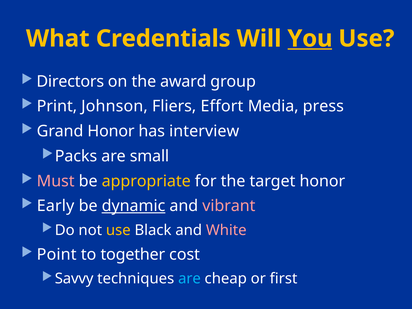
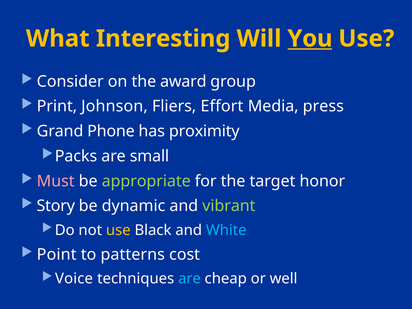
Credentials: Credentials -> Interesting (163, 39)
Directors: Directors -> Consider (70, 81)
Grand Honor: Honor -> Phone (111, 131)
interview: interview -> proximity (204, 131)
appropriate colour: yellow -> light green (146, 181)
Early: Early -> Story (56, 206)
dynamic underline: present -> none (134, 206)
vibrant colour: pink -> light green (229, 206)
White colour: pink -> light blue (226, 230)
together: together -> patterns (133, 255)
Savvy: Savvy -> Voice (74, 279)
first: first -> well (284, 279)
